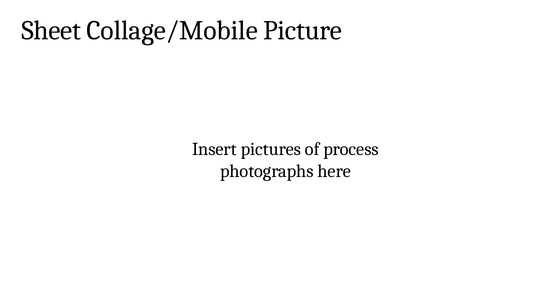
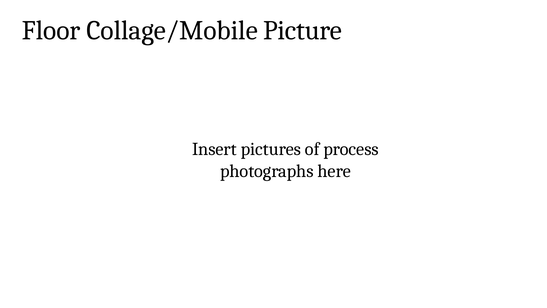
Sheet: Sheet -> Floor (51, 31)
